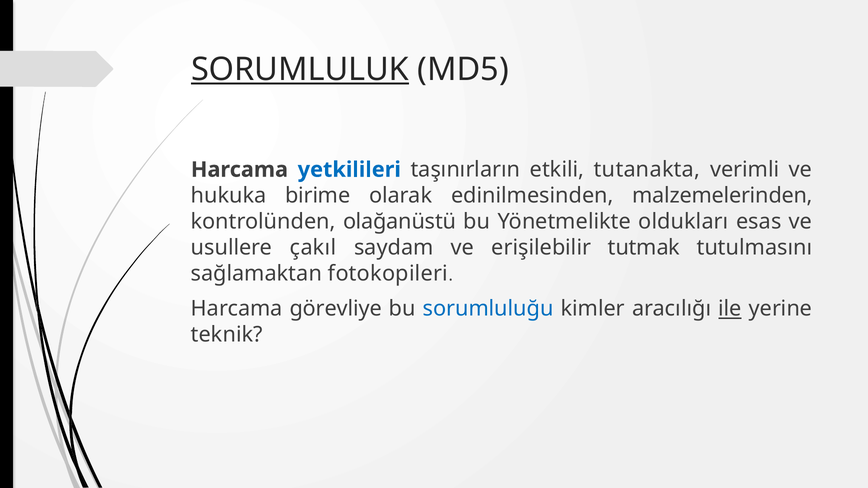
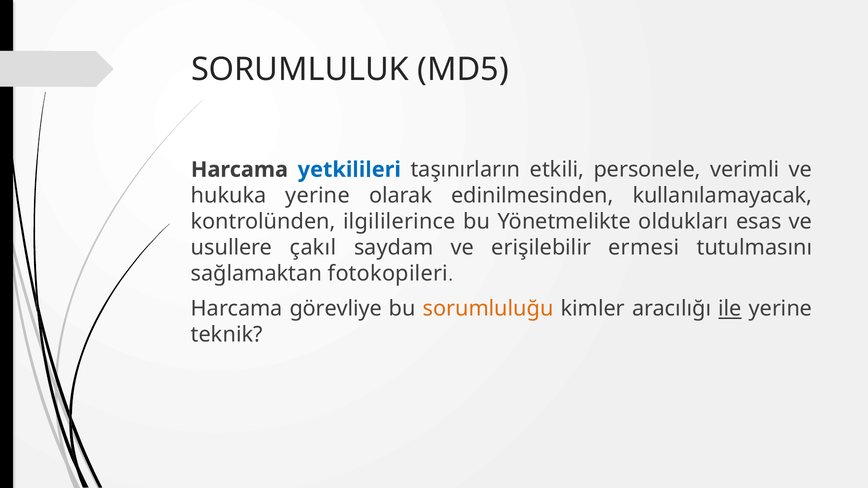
SORUMLULUK underline: present -> none (300, 70)
tutanakta: tutanakta -> personele (647, 170)
hukuka birime: birime -> yerine (318, 196)
malzemelerinden: malzemelerinden -> kullanılamayacak (722, 196)
olağanüstü: olağanüstü -> ilgililerince (399, 222)
tutmak: tutmak -> ermesi (644, 248)
sorumluluğu colour: blue -> orange (488, 309)
